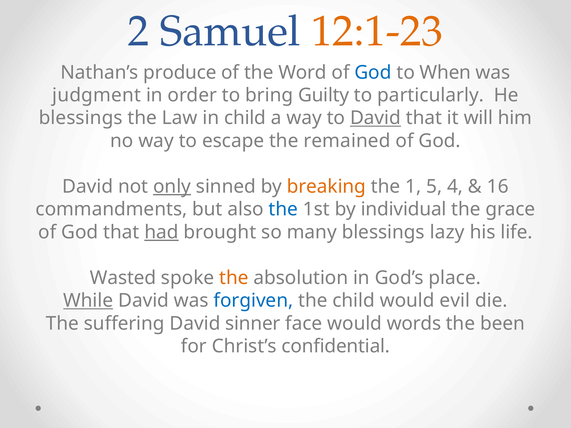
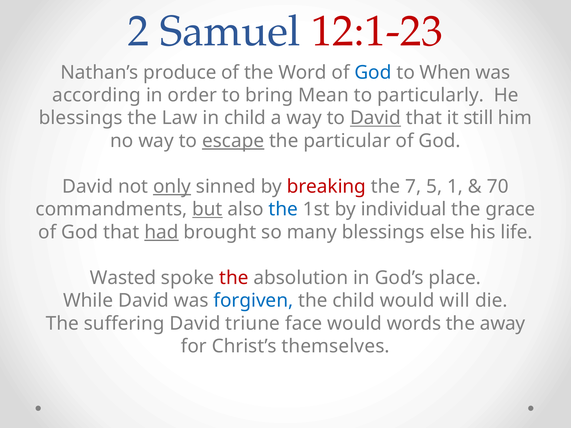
12:1-23 colour: orange -> red (377, 31)
judgment: judgment -> according (97, 95)
Guilty: Guilty -> Mean (323, 95)
will: will -> still (478, 118)
escape underline: none -> present (233, 141)
remained: remained -> particular (347, 141)
breaking colour: orange -> red (326, 187)
1: 1 -> 7 (413, 187)
4: 4 -> 1 (455, 187)
16: 16 -> 70 (498, 187)
but underline: none -> present (207, 209)
lazy: lazy -> else (447, 232)
the colour: orange -> red (234, 278)
While underline: present -> none (88, 301)
evil: evil -> will (455, 301)
sinner: sinner -> triune (253, 324)
been: been -> away (503, 324)
confidential: confidential -> themselves (336, 347)
